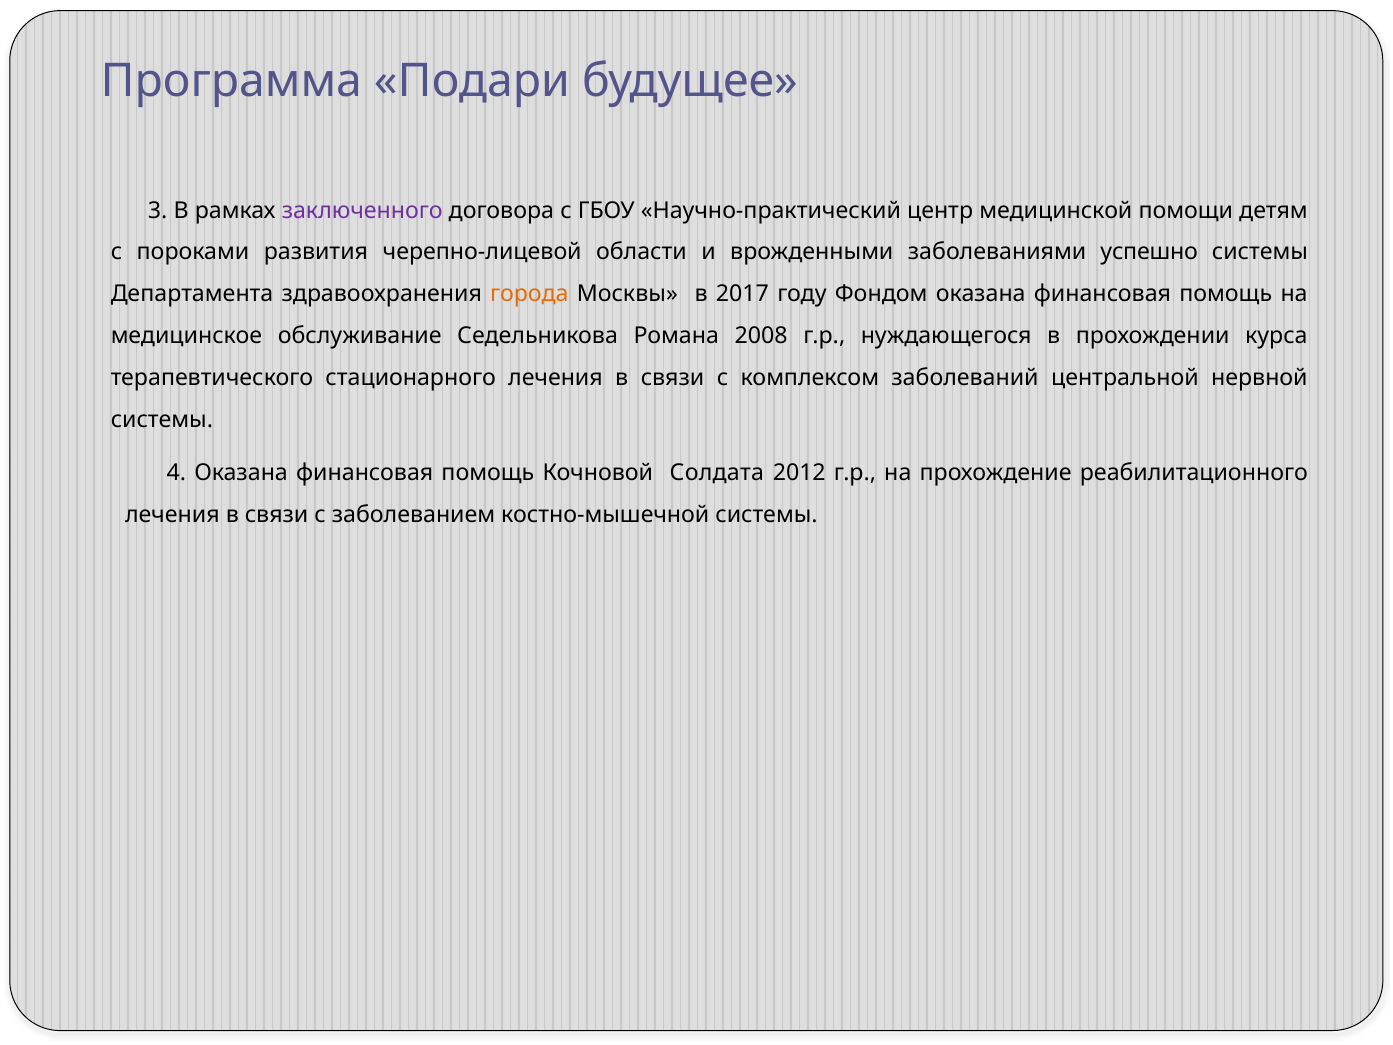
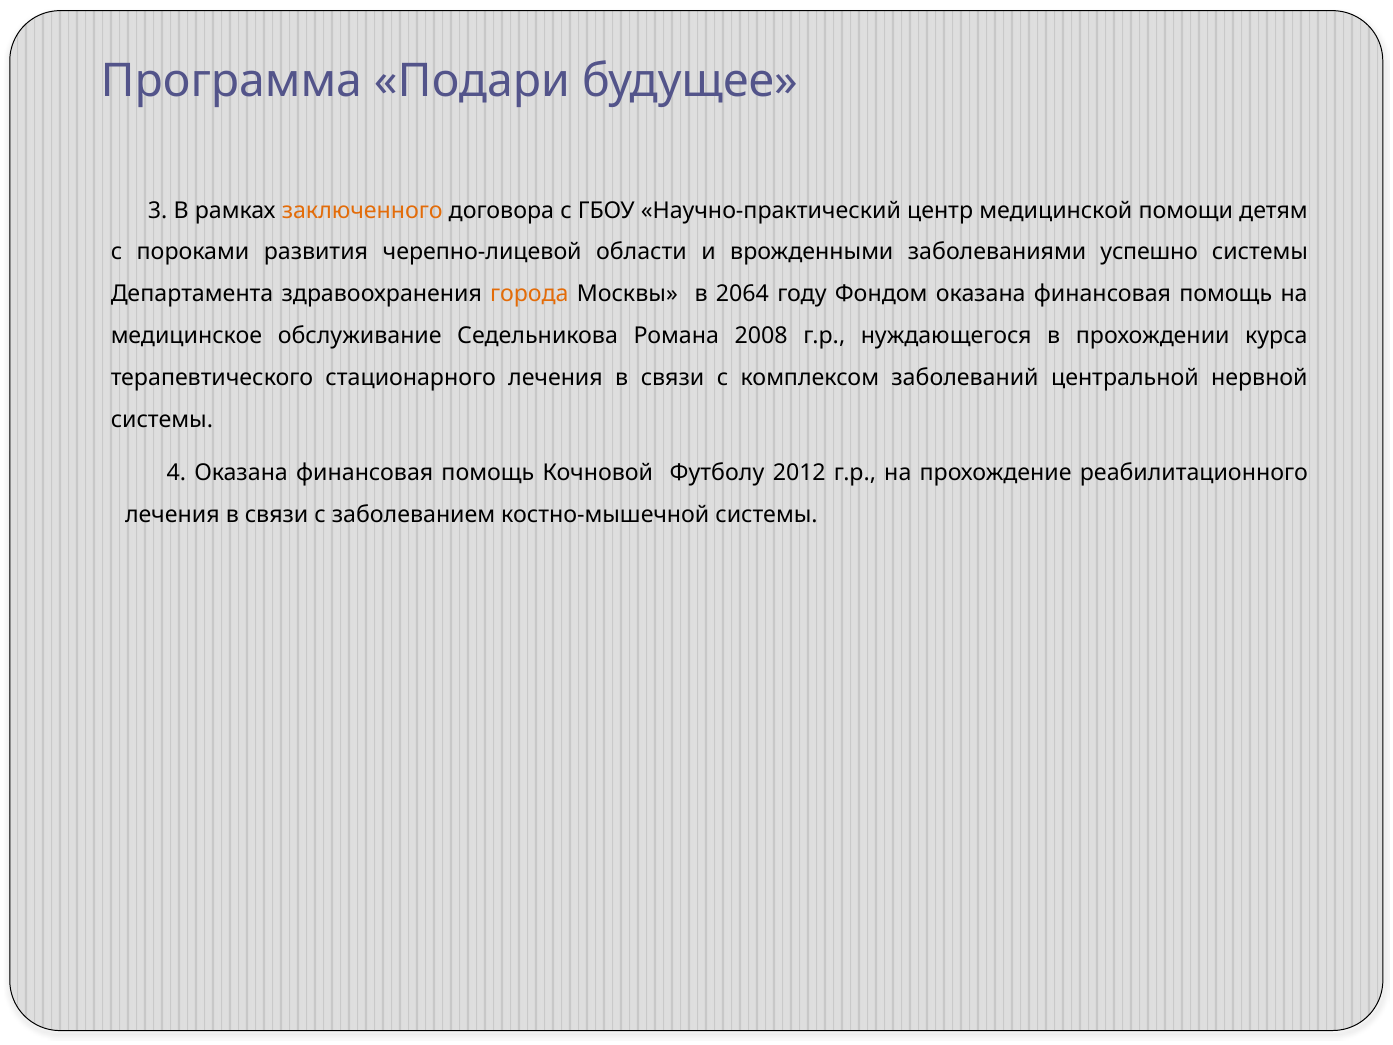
заключенного colour: purple -> orange (362, 210)
2017: 2017 -> 2064 (742, 294)
Солдата: Солдата -> Футболу (717, 472)
